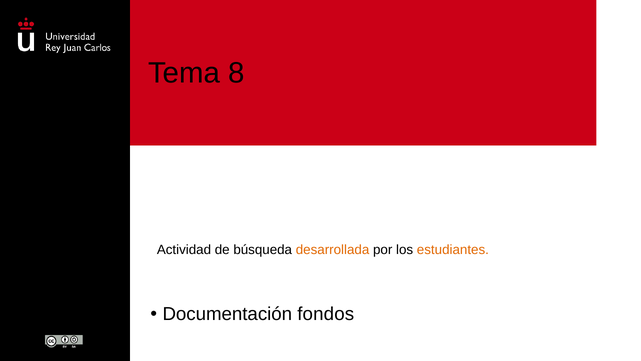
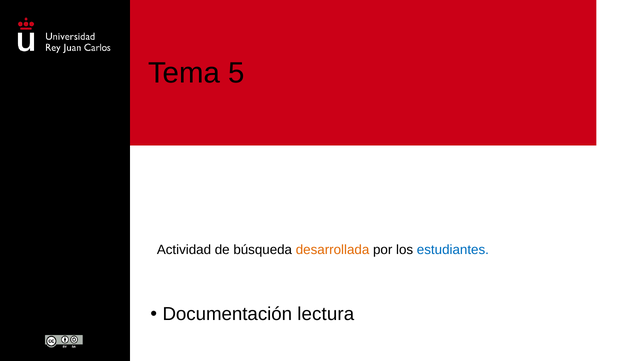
8: 8 -> 5 (236, 73)
estudiantes colour: orange -> blue (453, 249)
fondos: fondos -> lectura (326, 314)
